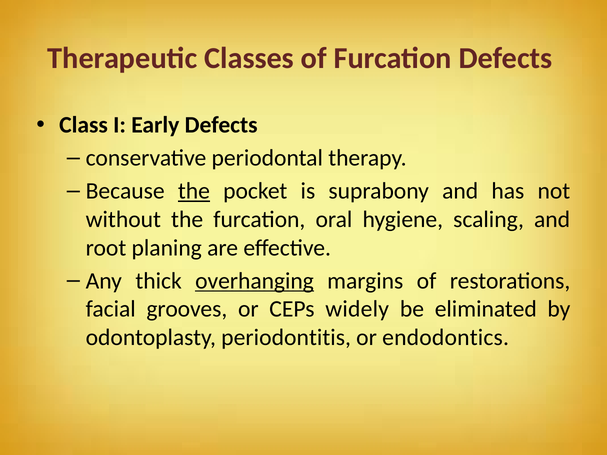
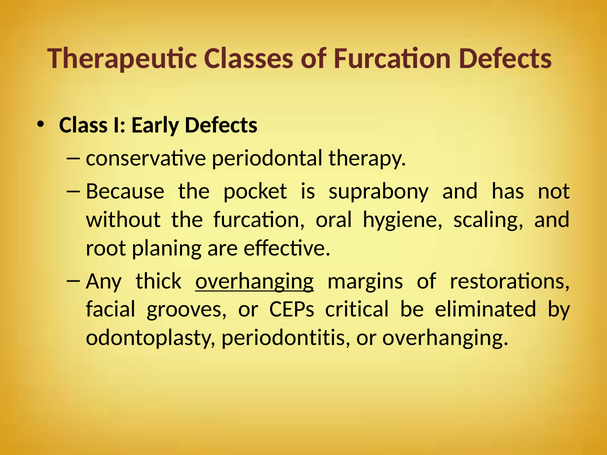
the underline: present -> none (194, 191)
widely: widely -> critical (357, 309)
or endodontics: endodontics -> overhanging (446, 338)
